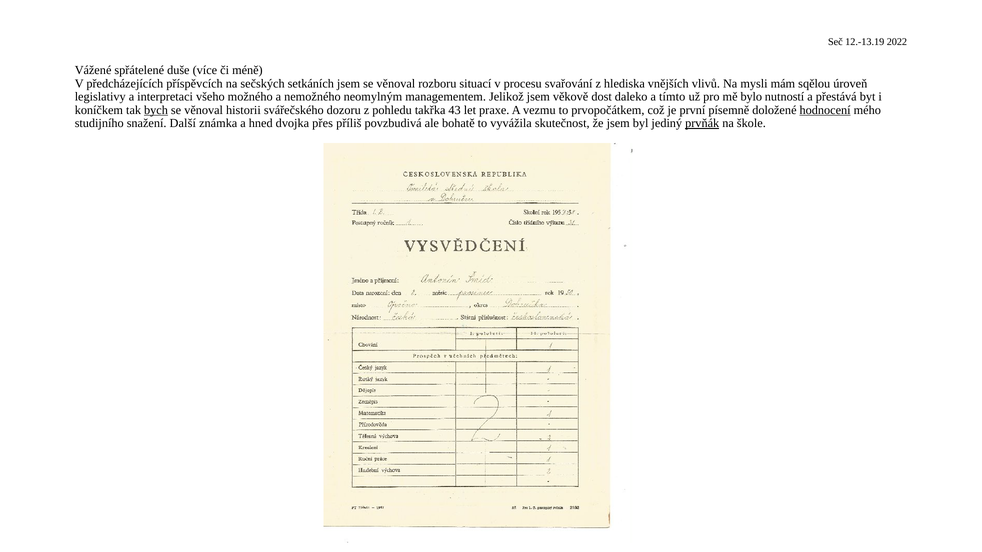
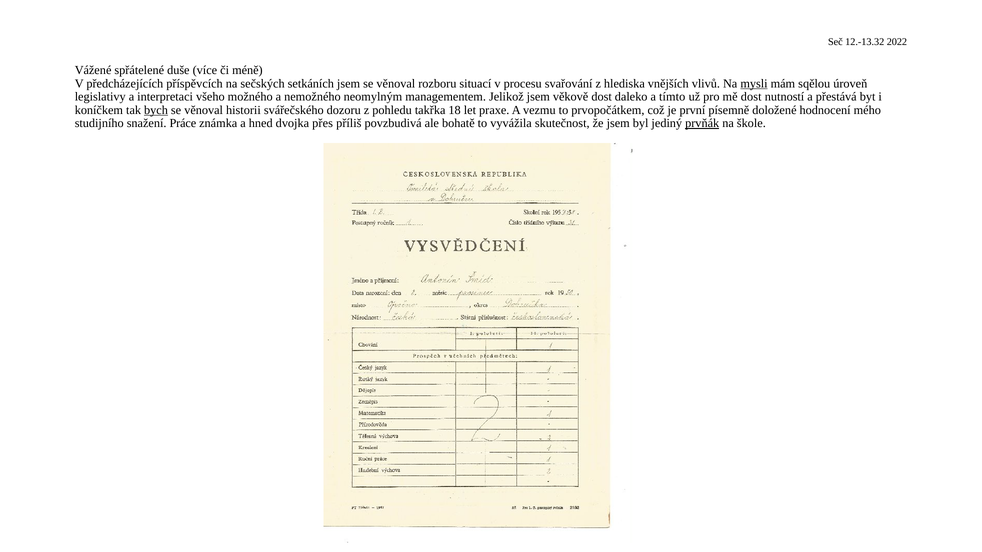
12.-13.19: 12.-13.19 -> 12.-13.32 (865, 42)
mysli underline: none -> present (754, 84)
mě bylo: bylo -> dost (751, 97)
43: 43 -> 18 (455, 110)
hodnocení underline: present -> none (825, 110)
Další: Další -> Práce (183, 123)
